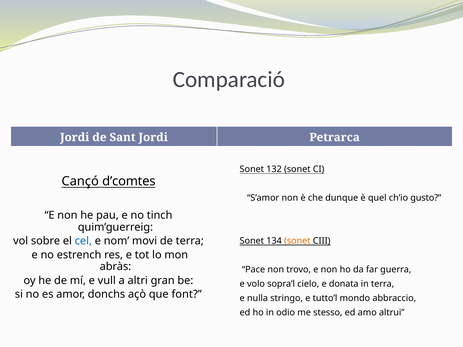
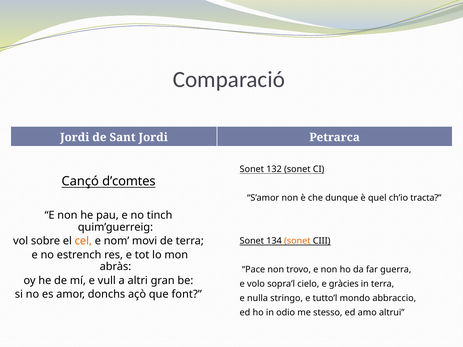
gusto: gusto -> tracta (426, 198)
cel colour: blue -> orange (83, 241)
donata: donata -> gràcies (344, 284)
